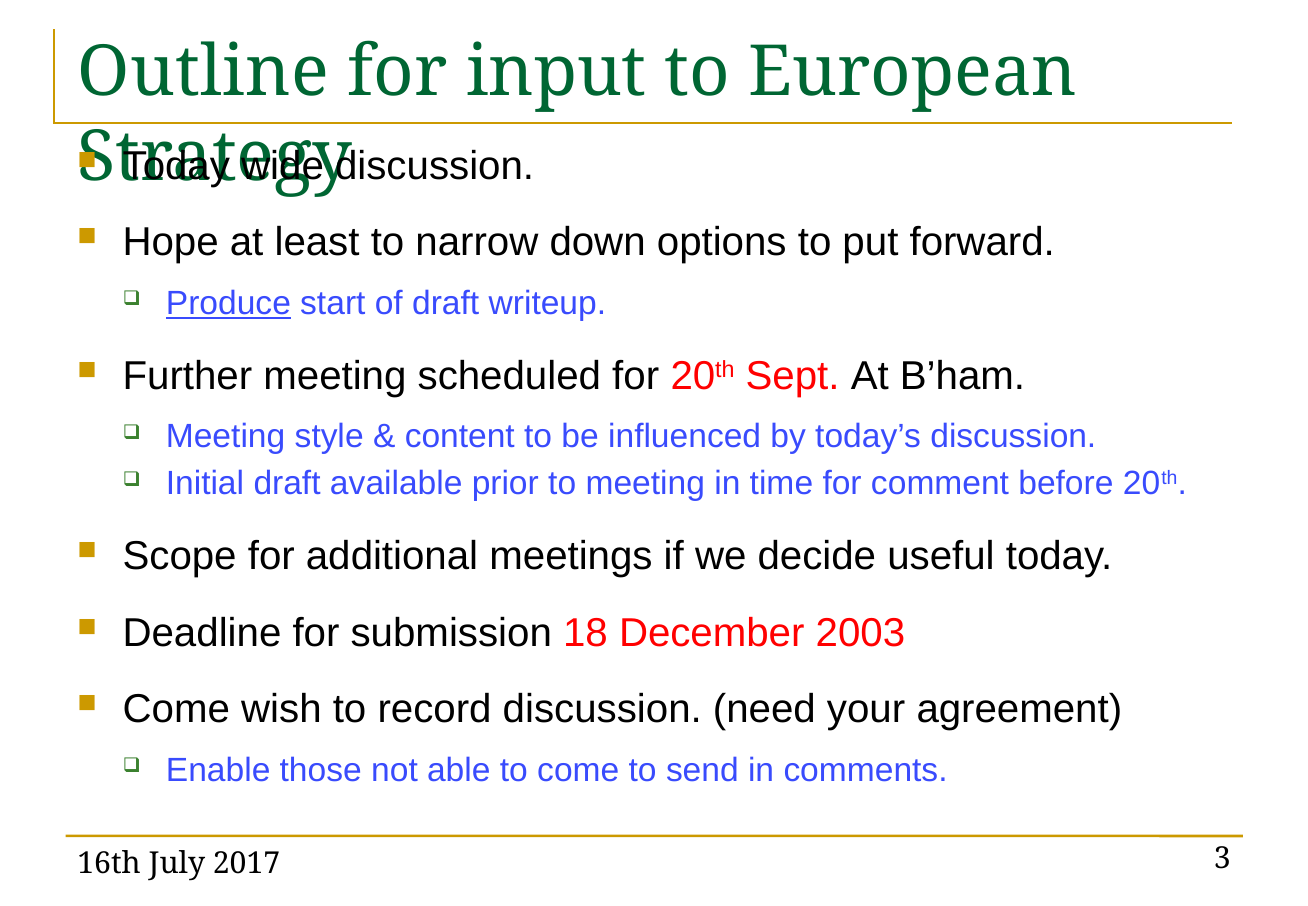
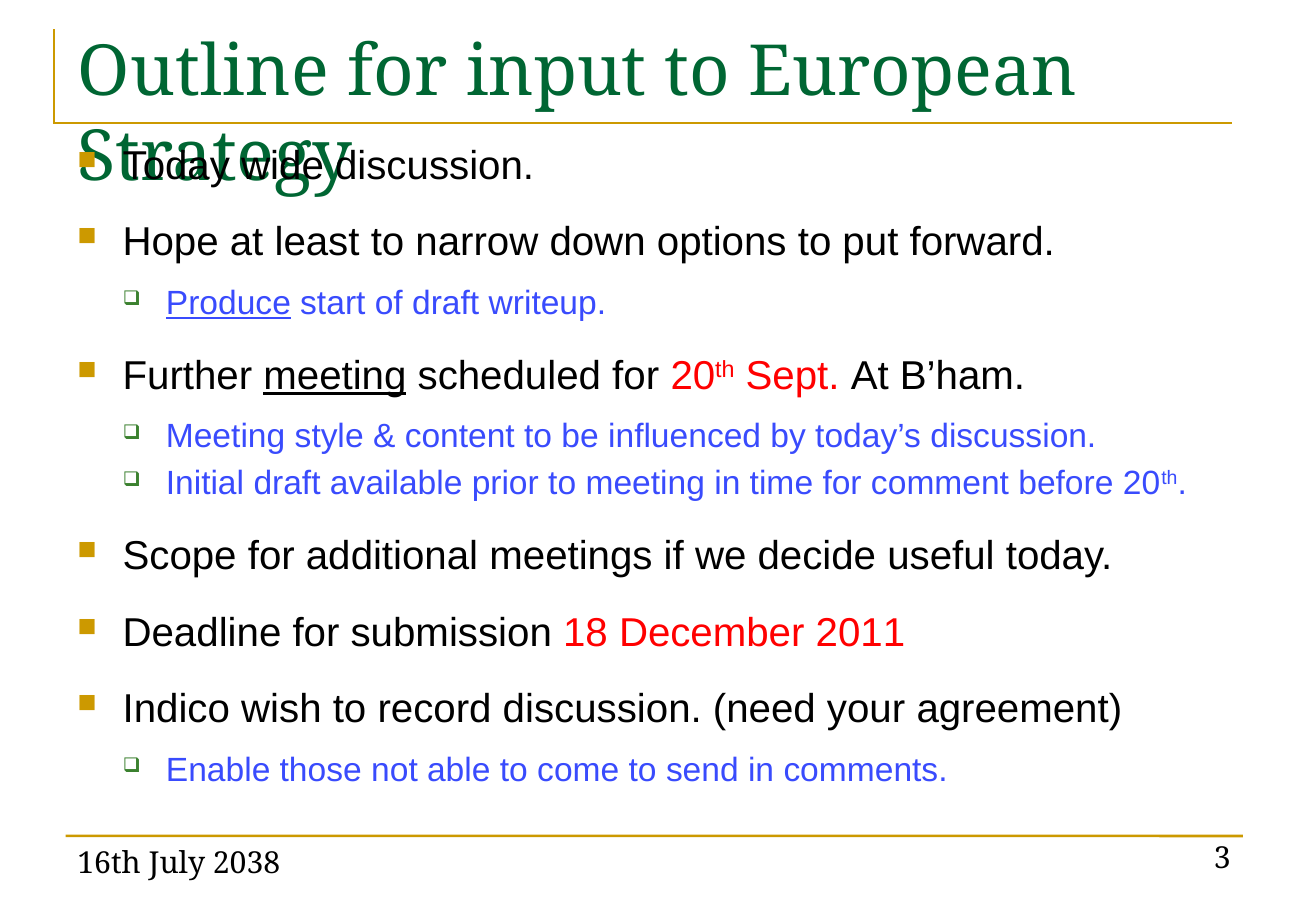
meeting underline: none -> present (335, 376)
2003: 2003 -> 2011 (860, 633)
Come: Come -> Indico (176, 709)
2017: 2017 -> 2038 (247, 863)
